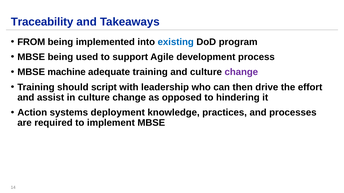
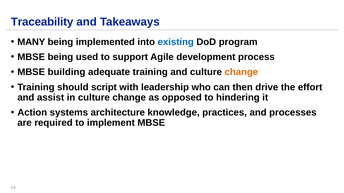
FROM: FROM -> MANY (31, 42)
machine: machine -> building (66, 72)
change colour: purple -> orange (241, 72)
deployment: deployment -> architecture (118, 113)
